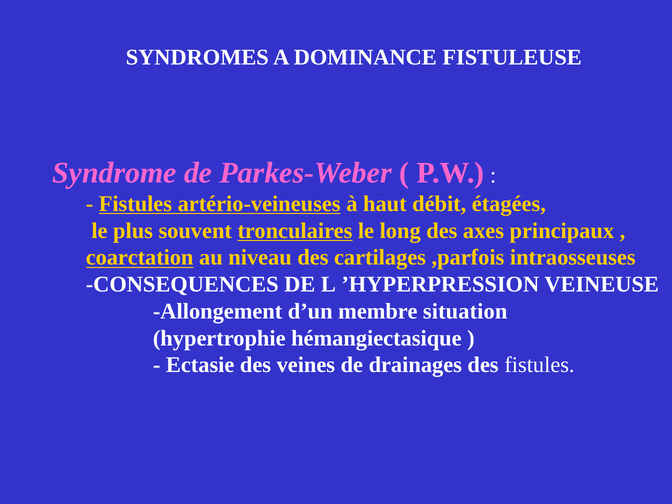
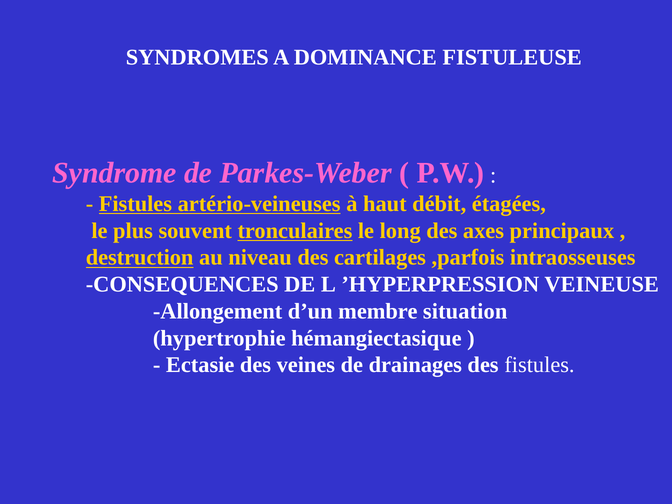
coarctation: coarctation -> destruction (140, 257)
